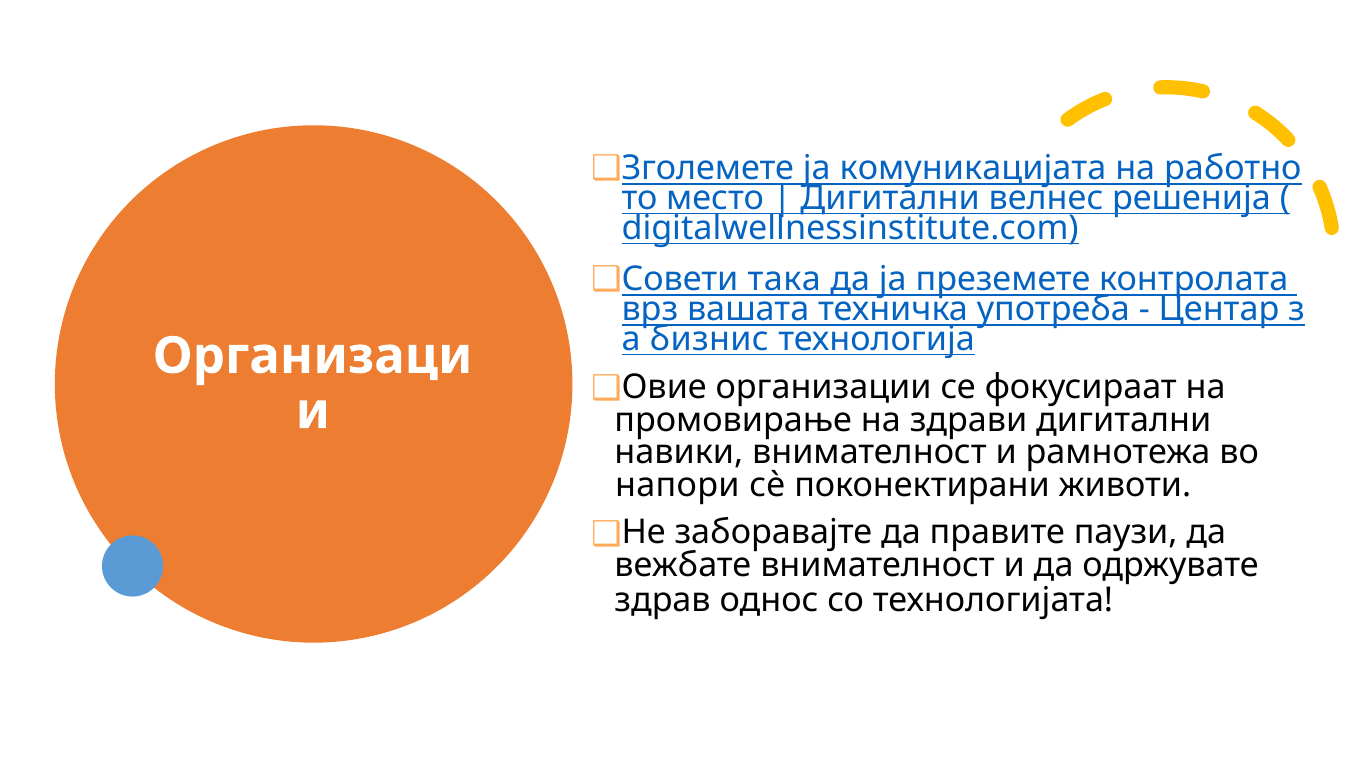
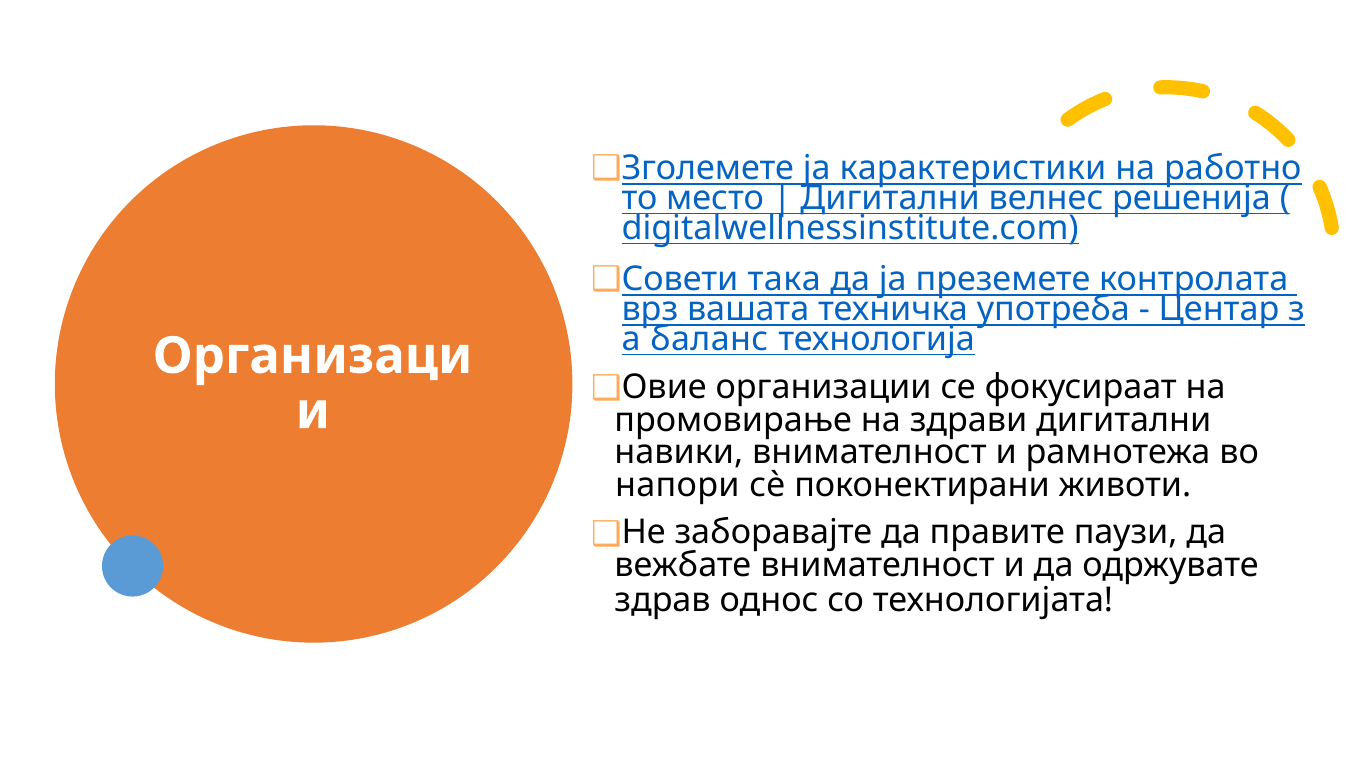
комуникацијата: комуникацијата -> карактеристики (973, 168)
бизнис: бизнис -> баланс (709, 339)
